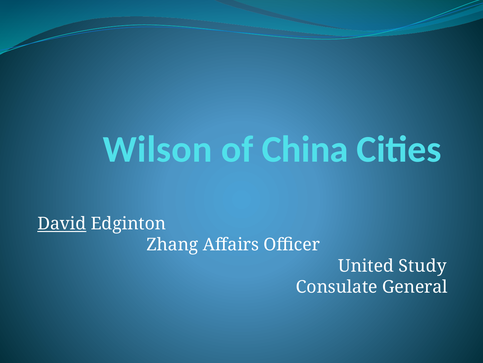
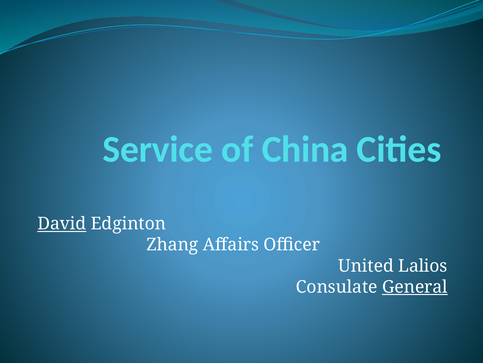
Wilson: Wilson -> Service (158, 149)
Study: Study -> Lalios (423, 265)
General underline: none -> present (415, 286)
